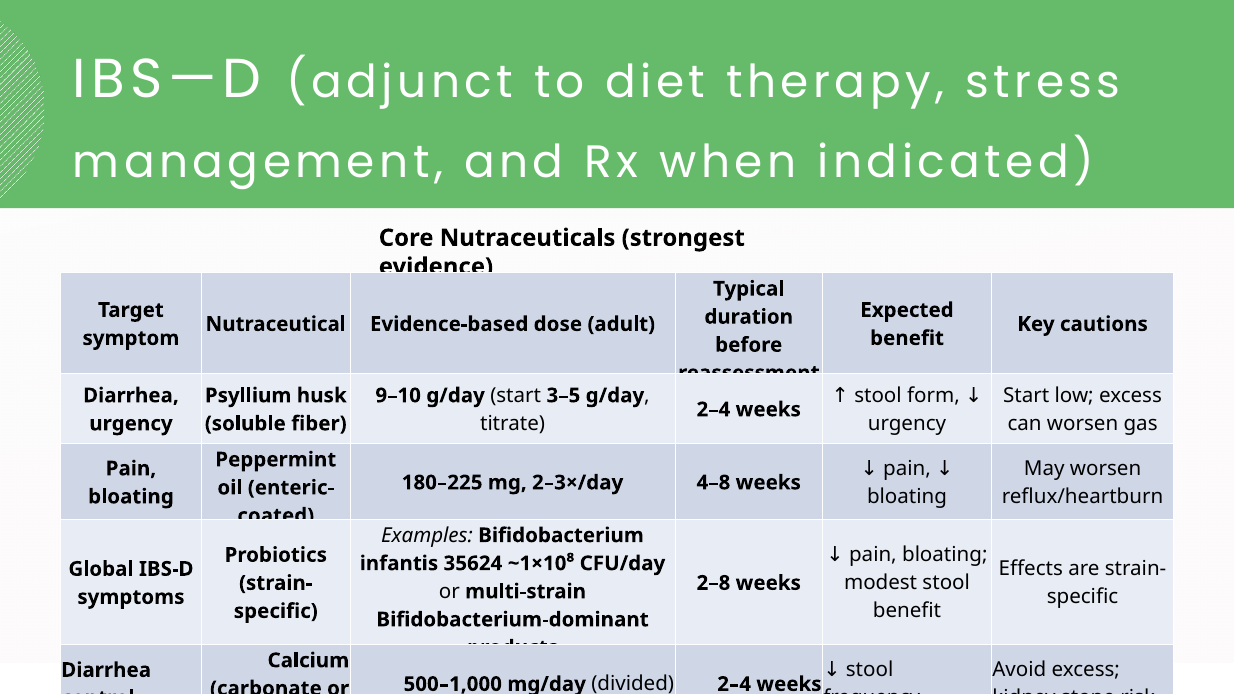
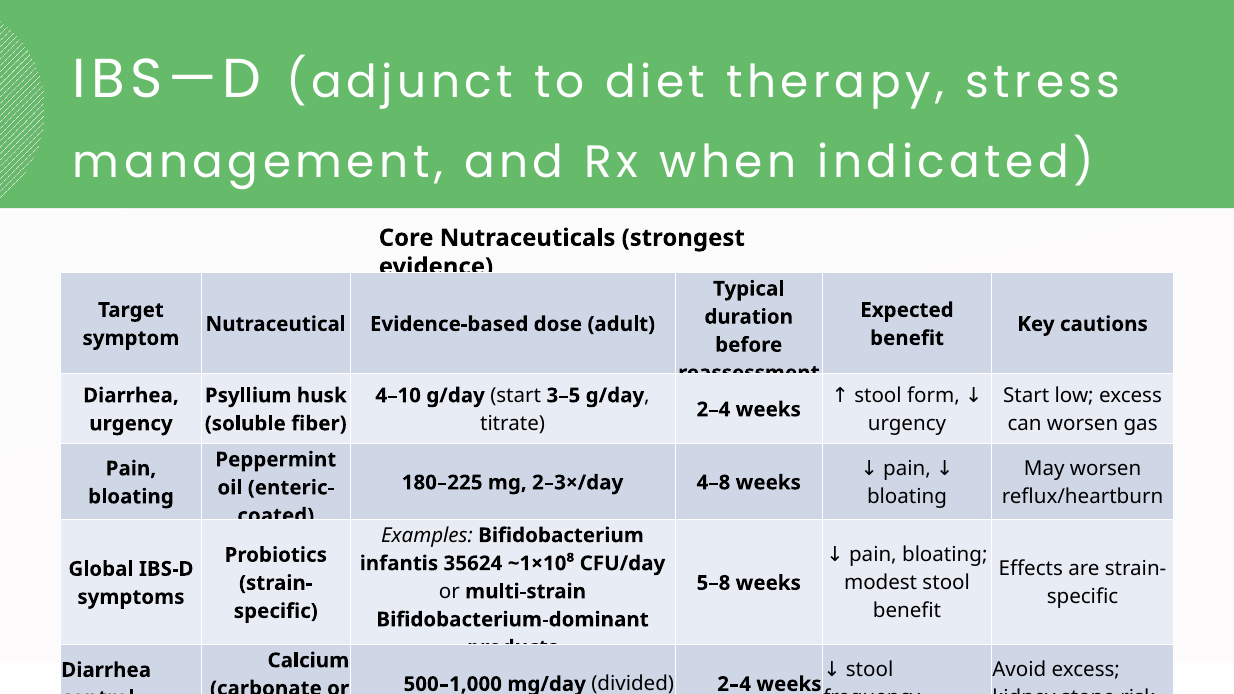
9–10: 9–10 -> 4–10 (398, 396)
2–8: 2–8 -> 5–8 (713, 583)
